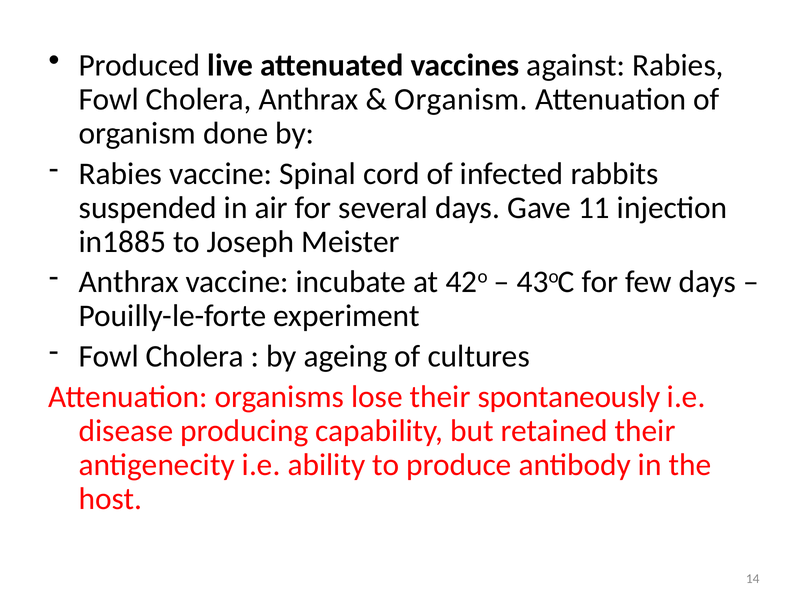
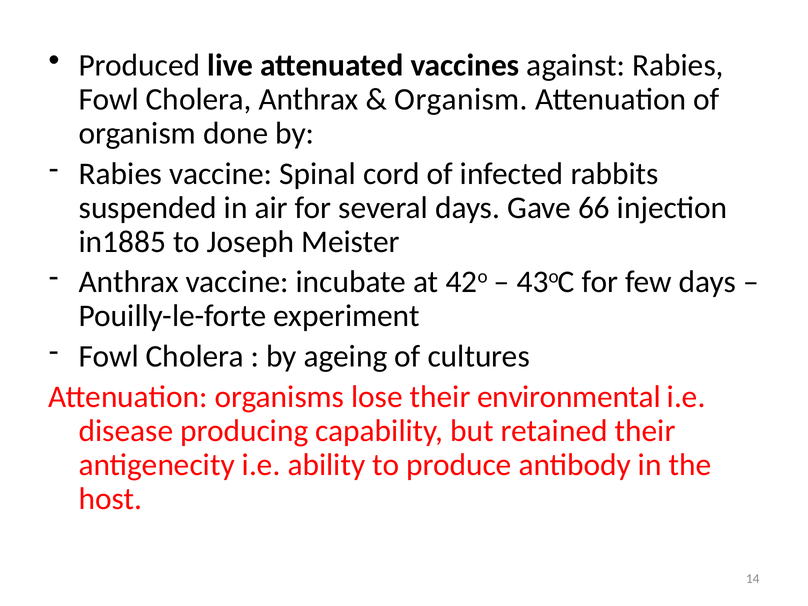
11: 11 -> 66 (594, 208)
spontaneously: spontaneously -> environmental (569, 397)
